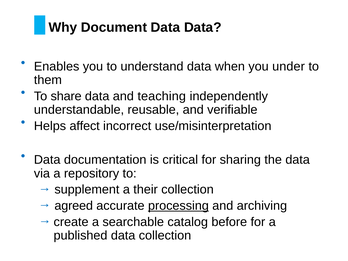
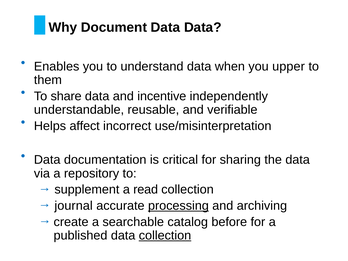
under: under -> upper (289, 67)
teaching: teaching -> incentive (162, 96)
their: their -> read (146, 190)
agreed: agreed -> journal (74, 206)
collection underline: none -> present (165, 235)
